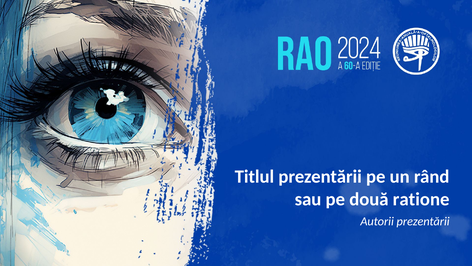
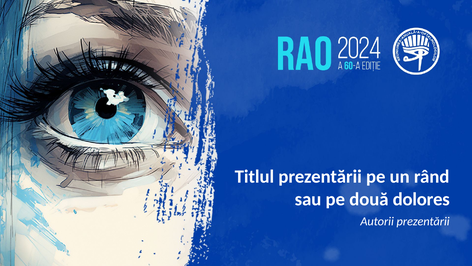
ratione: ratione -> dolores (421, 199)
